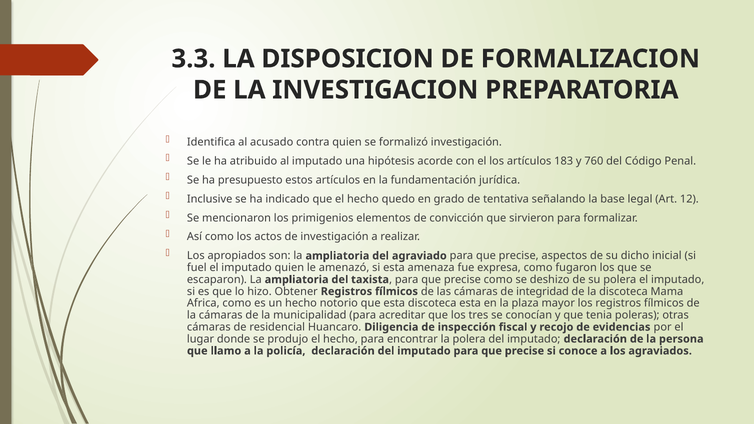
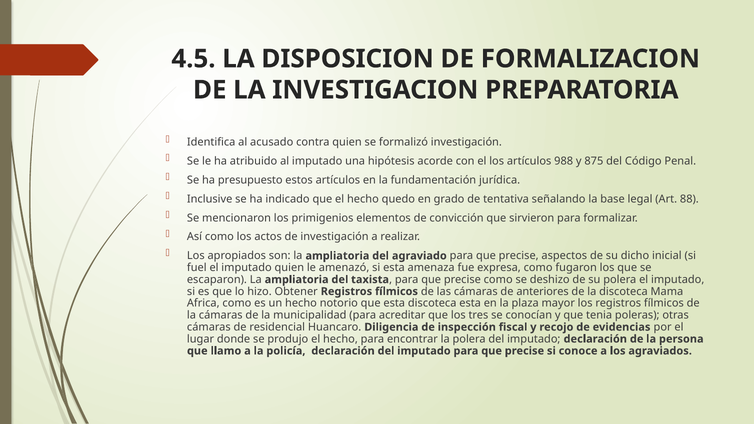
3.3: 3.3 -> 4.5 (193, 59)
183: 183 -> 988 (564, 161)
760: 760 -> 875 (594, 161)
12: 12 -> 88 (689, 199)
integridad: integridad -> anteriores (543, 291)
